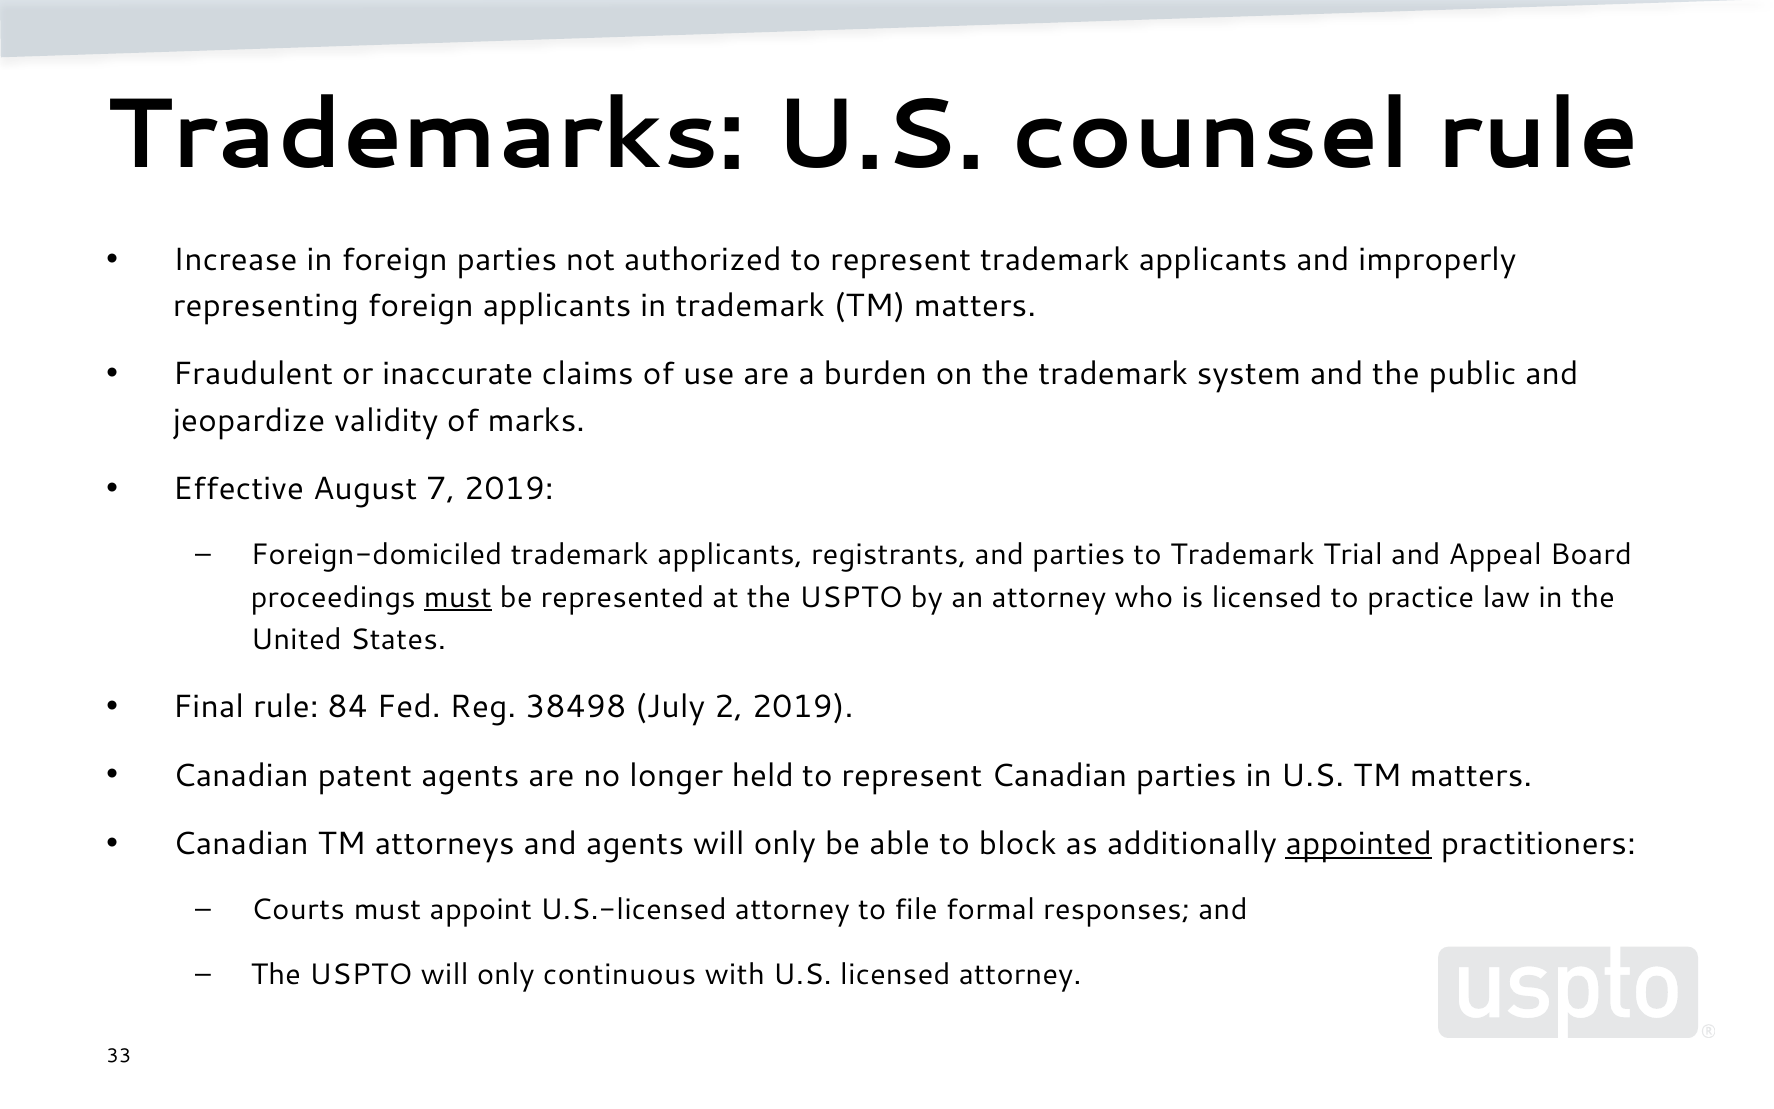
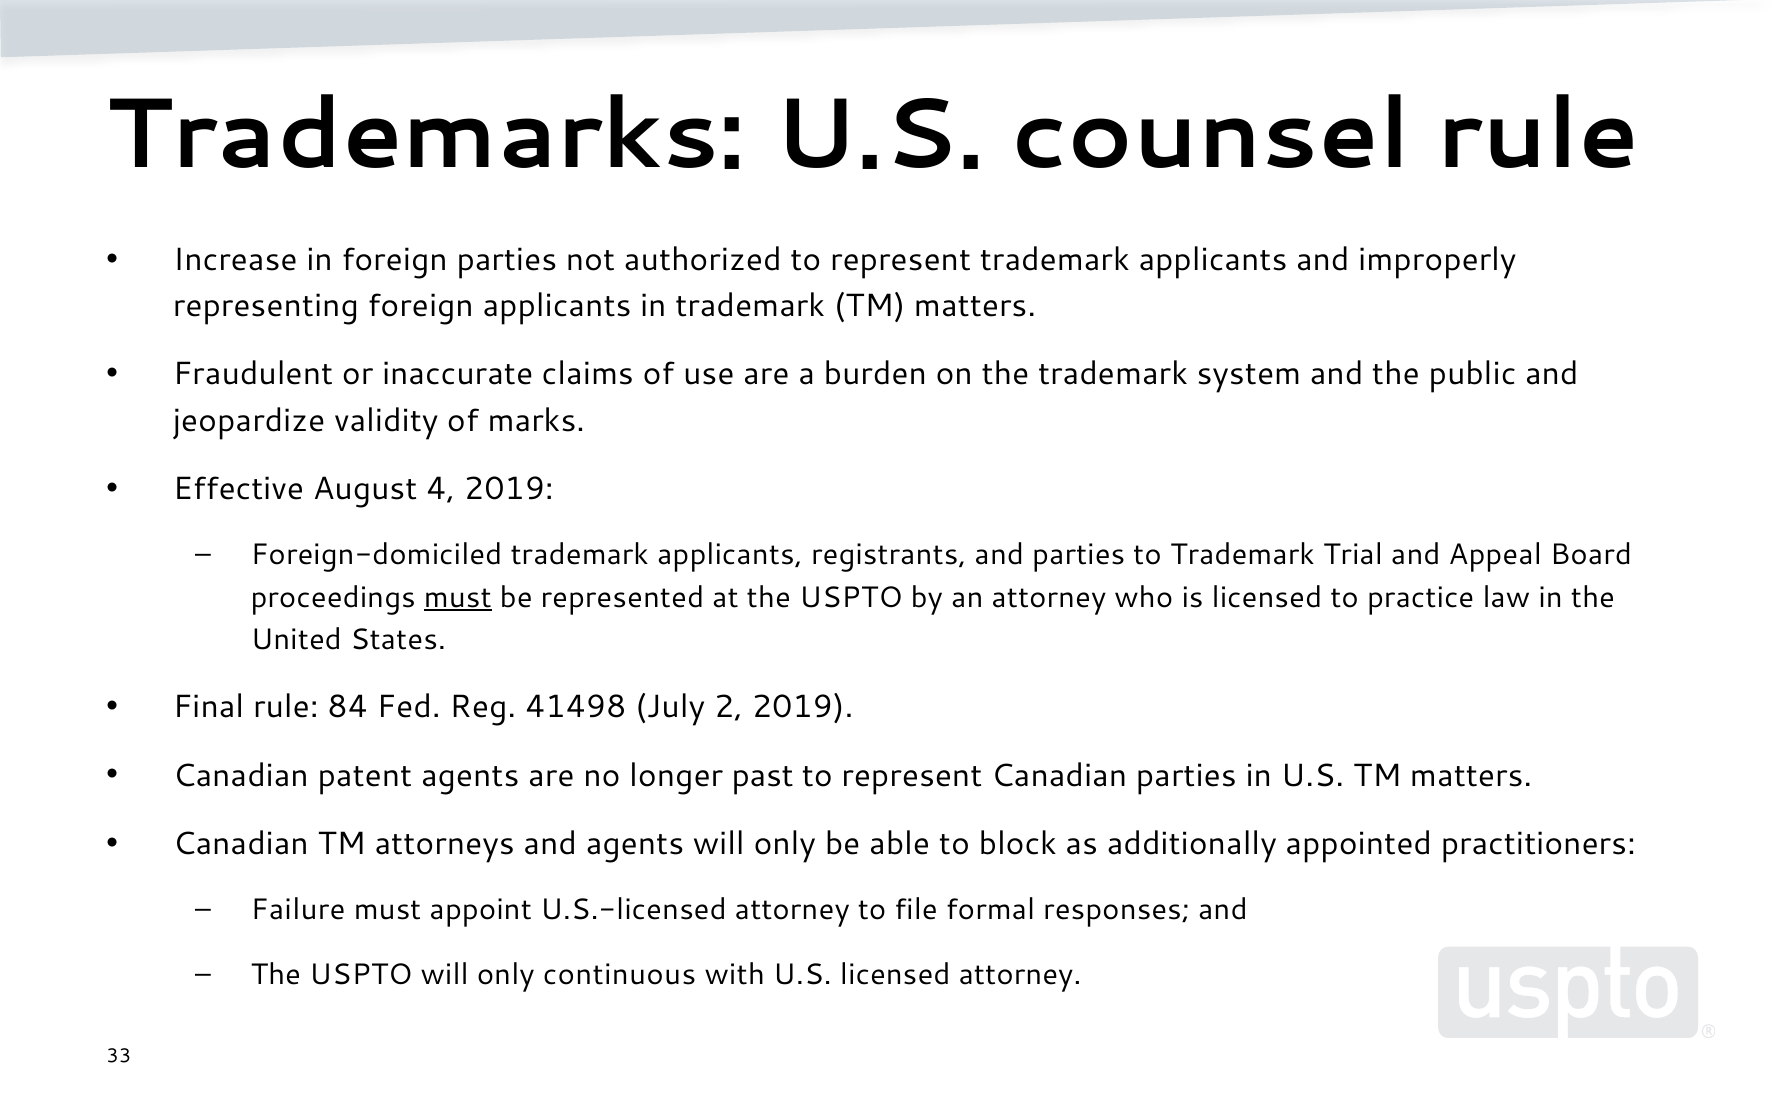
7: 7 -> 4 (441, 489)
38498: 38498 -> 41498 (576, 707)
held: held -> past (763, 775)
appointed underline: present -> none (1359, 844)
Courts: Courts -> Failure (298, 910)
